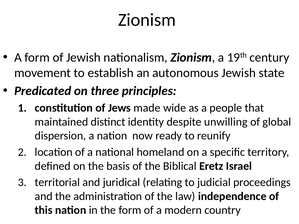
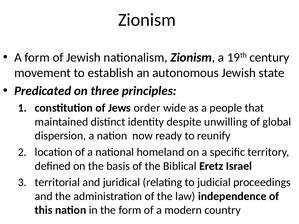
made: made -> order (147, 108)
